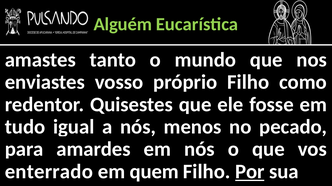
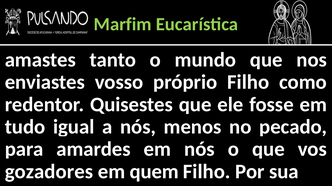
Alguém: Alguém -> Marfim (123, 24)
enterrado: enterrado -> gozadores (49, 172)
Por underline: present -> none (250, 172)
